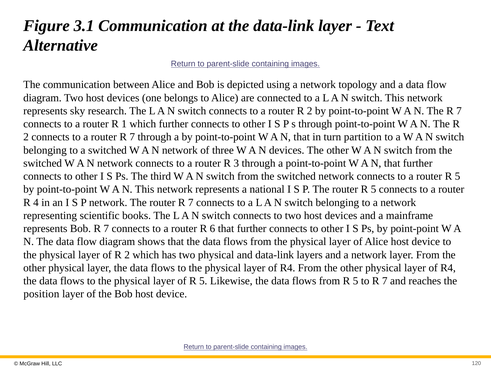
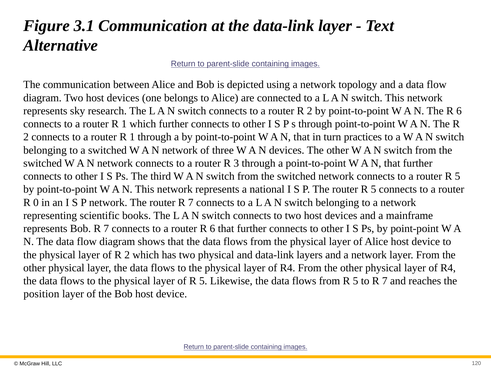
The R 7: 7 -> 6 (459, 111)
7: 7 -> 1 (132, 137)
partition: partition -> practices (363, 137)
4: 4 -> 0 (36, 203)
